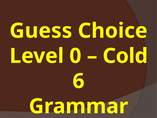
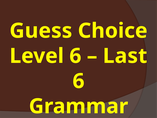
Level 0: 0 -> 6 (75, 56)
Cold: Cold -> Last (125, 56)
